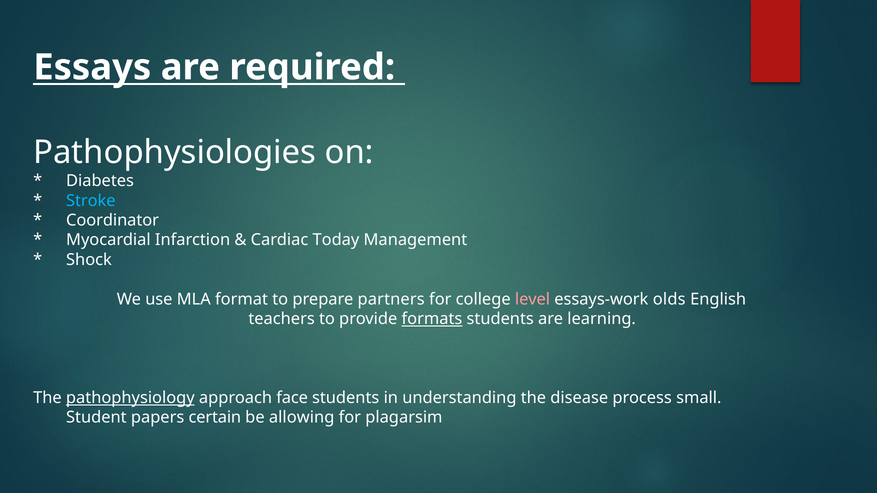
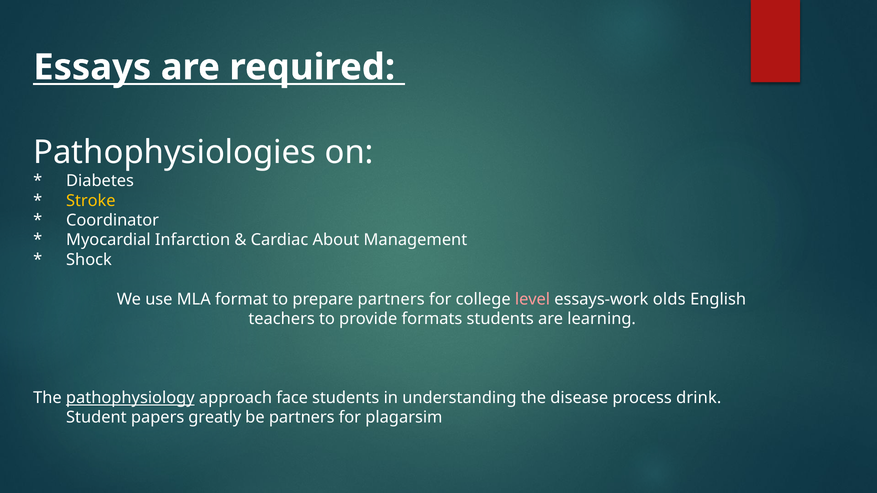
Stroke colour: light blue -> yellow (91, 201)
Today: Today -> About (336, 240)
formats underline: present -> none (432, 319)
small: small -> drink (699, 398)
certain: certain -> greatly (215, 418)
be allowing: allowing -> partners (302, 418)
